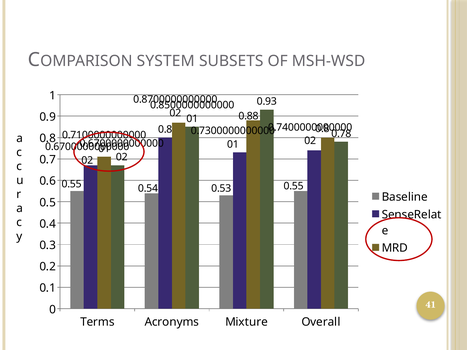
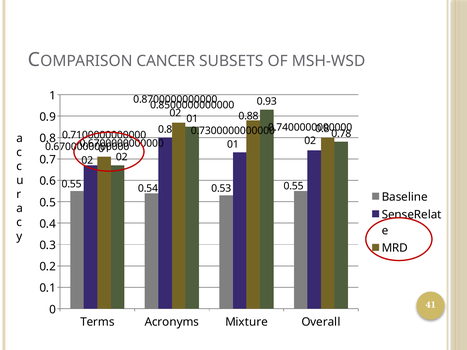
SYSTEM: SYSTEM -> CANCER (166, 61)
